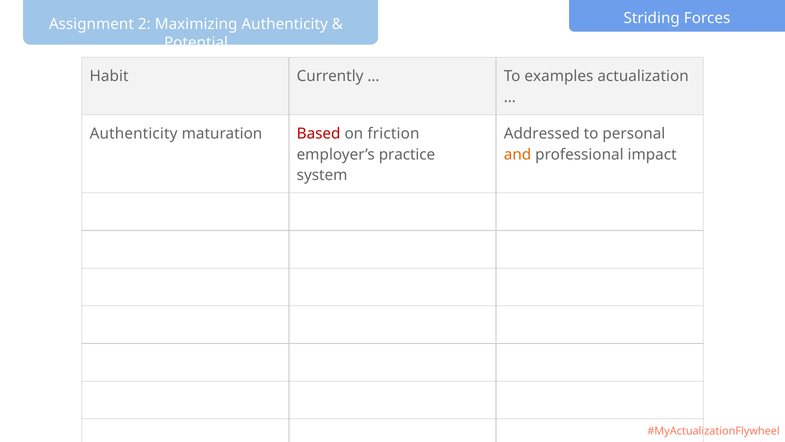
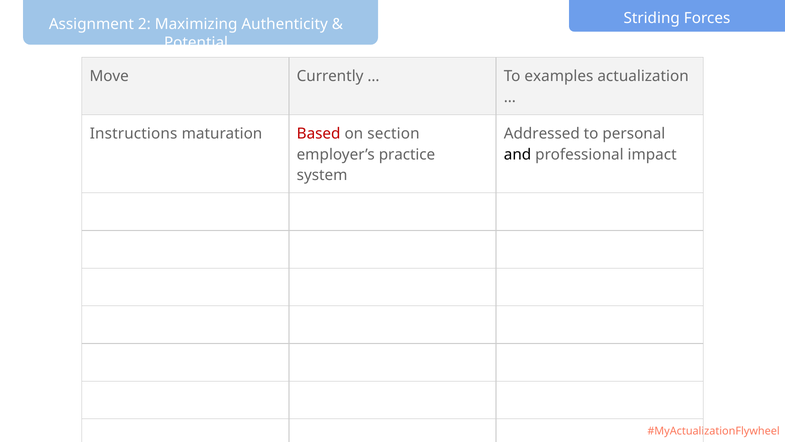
Habit: Habit -> Move (109, 76)
Authenticity: Authenticity -> Instructions (134, 134)
friction: friction -> section (393, 134)
and colour: orange -> black (518, 154)
